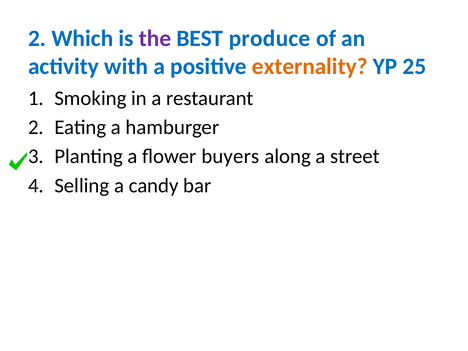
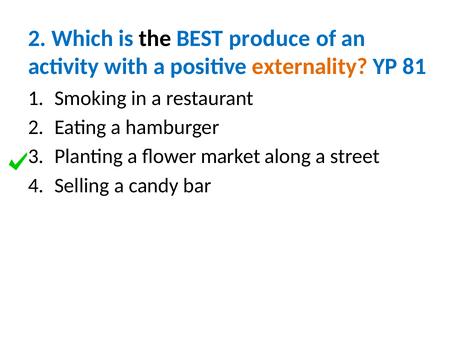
the colour: purple -> black (155, 38)
25: 25 -> 81 (414, 66)
buyers: buyers -> market (231, 156)
